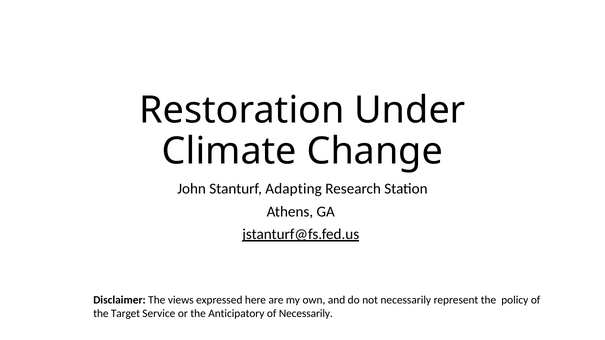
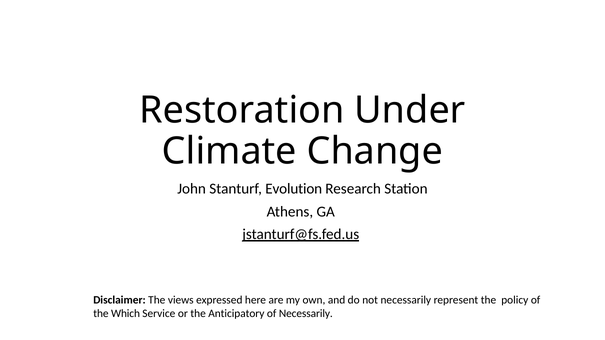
Adapting: Adapting -> Evolution (294, 189)
Target: Target -> Which (126, 314)
